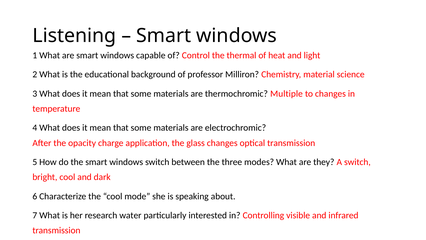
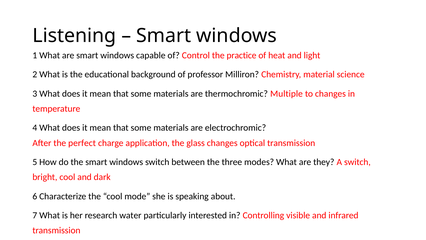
thermal: thermal -> practice (242, 55)
opacity: opacity -> perfect (82, 143)
